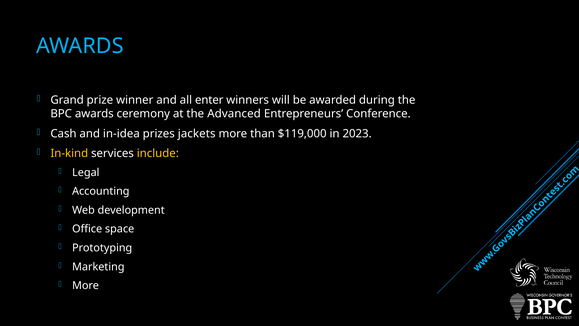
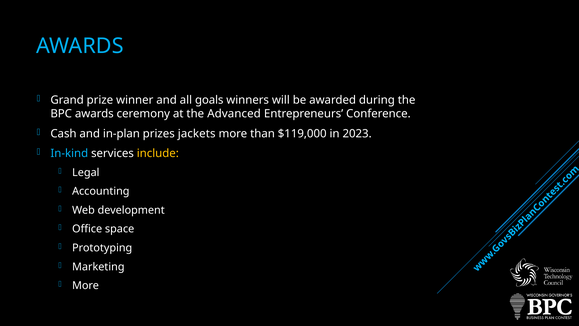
enter: enter -> goals (209, 100)
in-idea: in-idea -> in-plan (121, 133)
In-kind colour: yellow -> light blue (69, 153)
